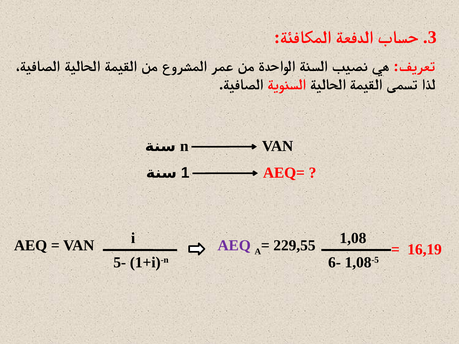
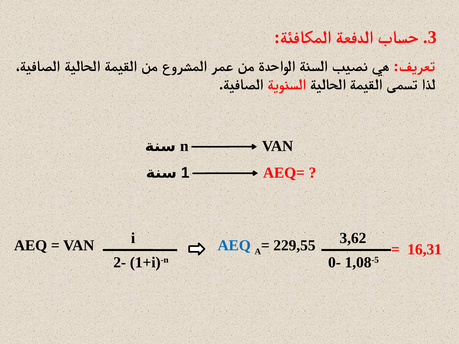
1,08: 1,08 -> 3,62 (353, 238)
AEQ colour: purple -> blue (234, 246)
16,19: 16,19 -> 16,31 (425, 250)
5-: 5- -> 2- (120, 263)
6-: 6- -> 0- (335, 263)
